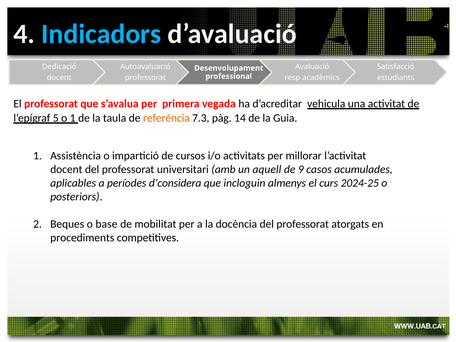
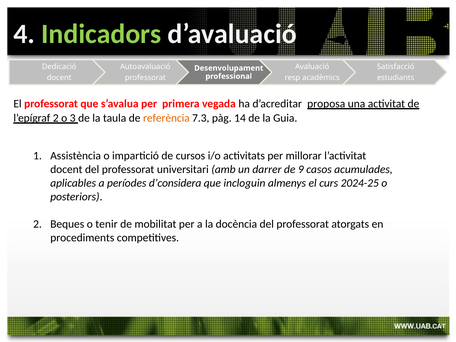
Indicadors colour: light blue -> light green (101, 34)
vehicula: vehicula -> proposa (326, 104)
l’epígraf 5: 5 -> 2 (56, 118)
o 1: 1 -> 3 (73, 118)
aquell: aquell -> darrer (267, 169)
base: base -> tenir (107, 224)
